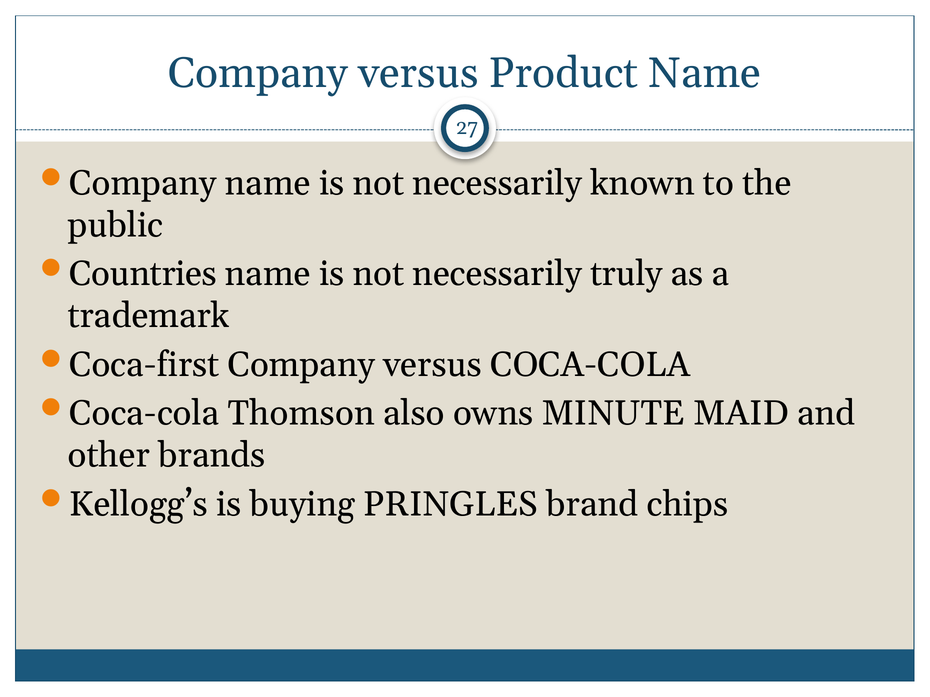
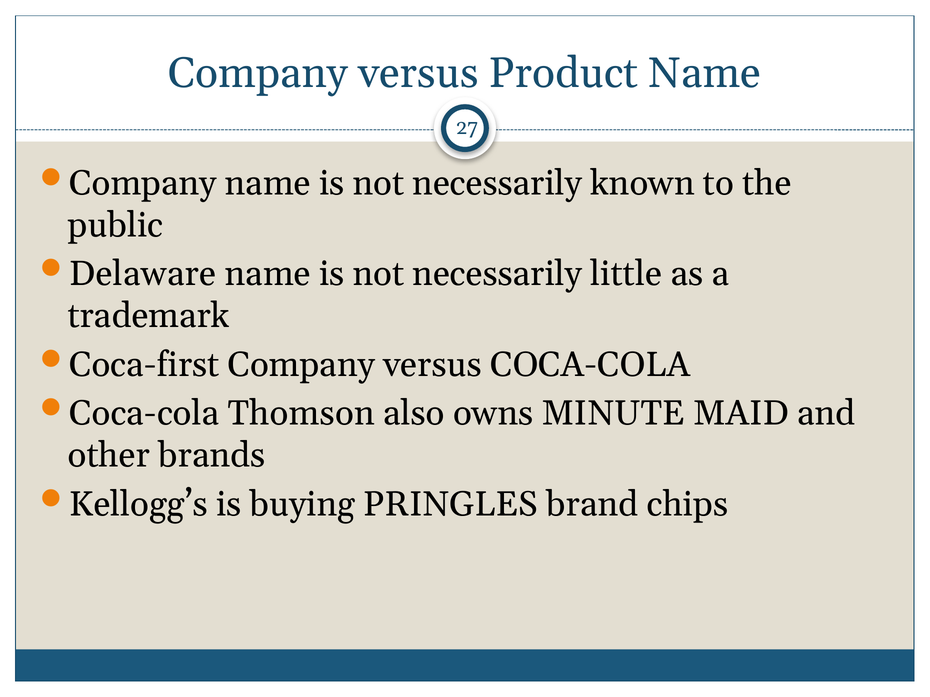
Countries: Countries -> Delaware (143, 274)
truly: truly -> little (626, 274)
